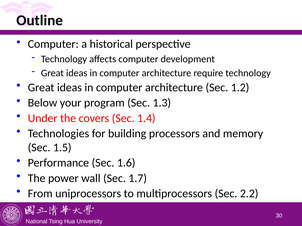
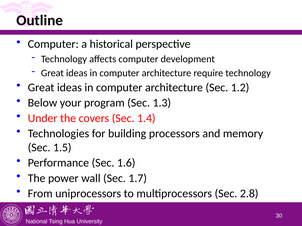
2.2: 2.2 -> 2.8 (249, 194)
